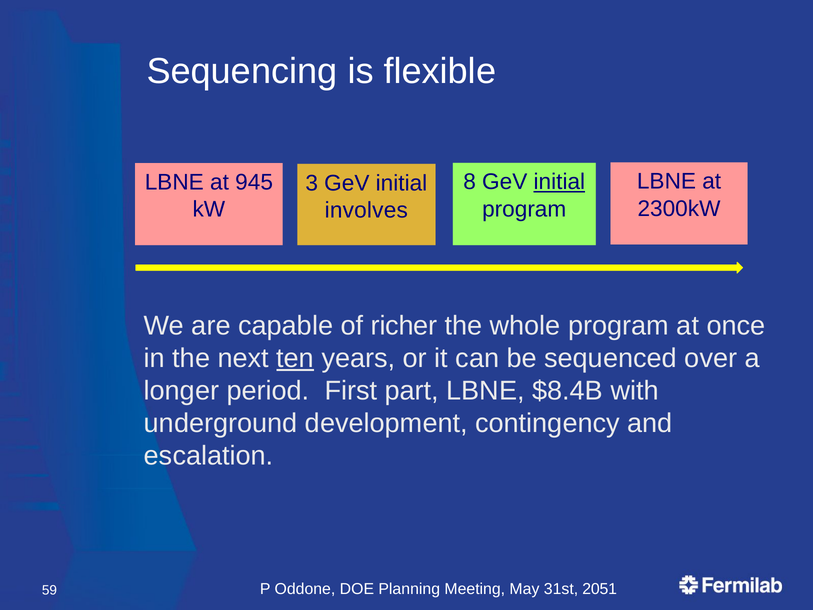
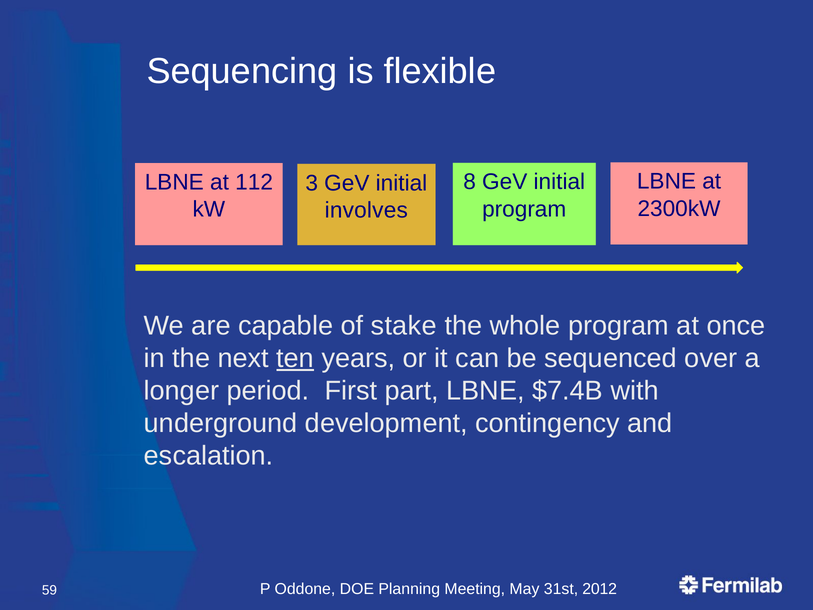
initial underline: present -> none (559, 182)
945: 945 -> 112 (254, 182)
richer: richer -> stake (404, 326)
$8.4B: $8.4B -> $7.4B (568, 391)
2051: 2051 -> 2012 (600, 589)
